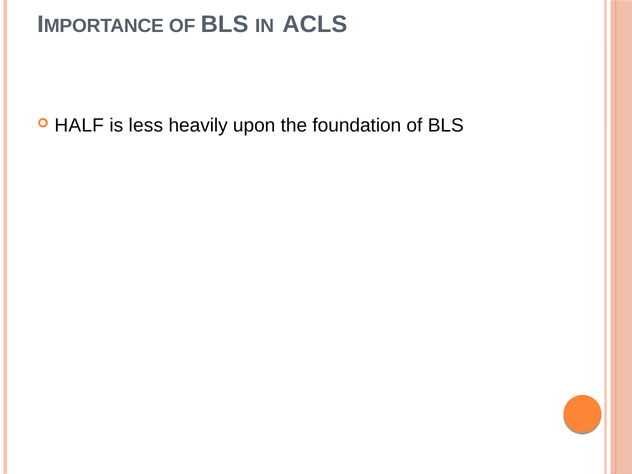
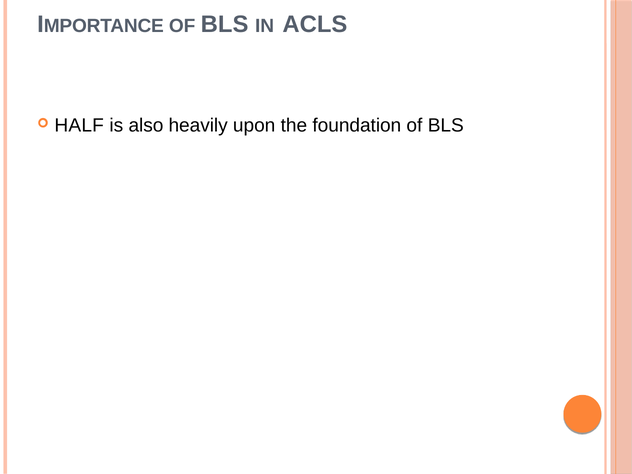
less: less -> also (146, 126)
